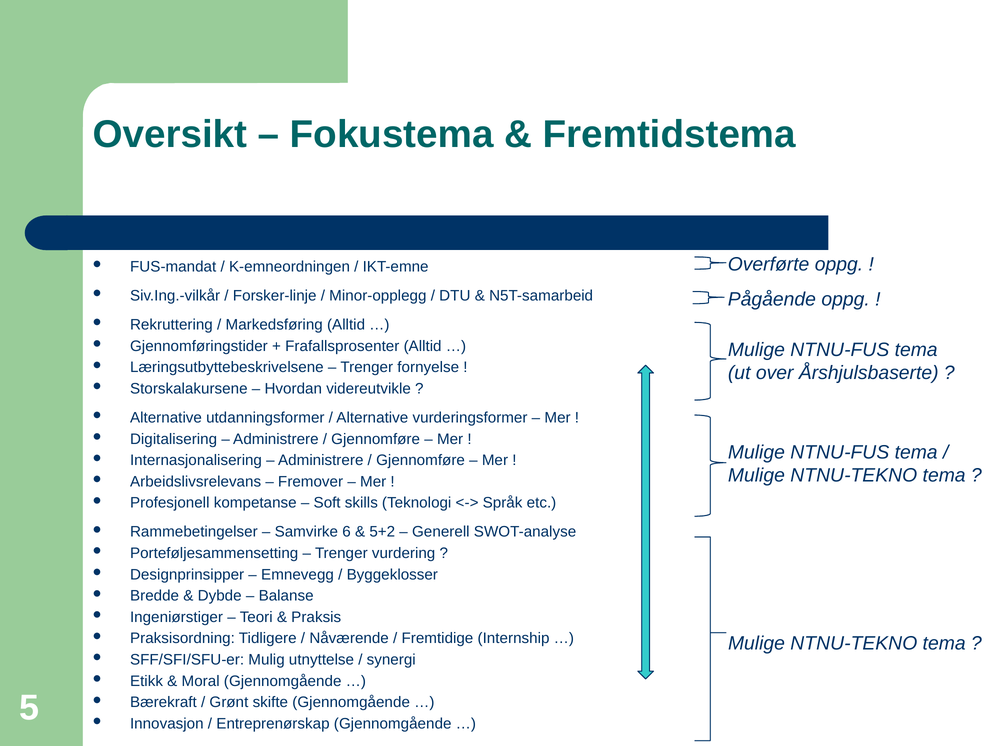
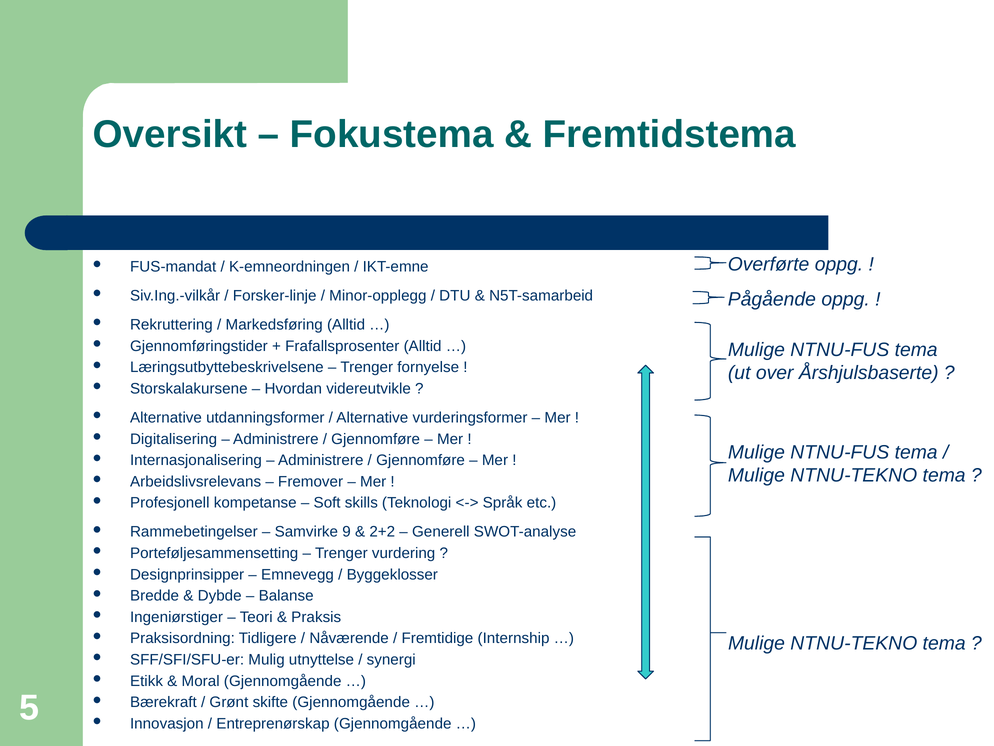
6: 6 -> 9 (347, 532)
5+2: 5+2 -> 2+2 (382, 532)
